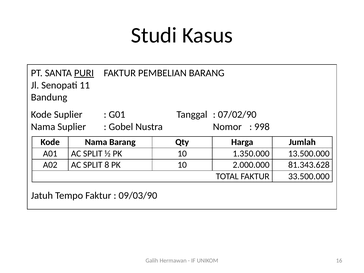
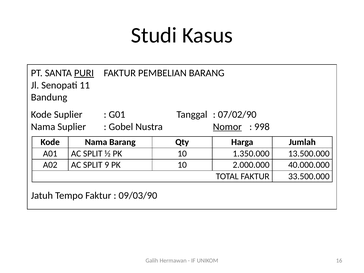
Nomor underline: none -> present (227, 127)
8: 8 -> 9 (107, 165)
81.343.628: 81.343.628 -> 40.000.000 (309, 165)
